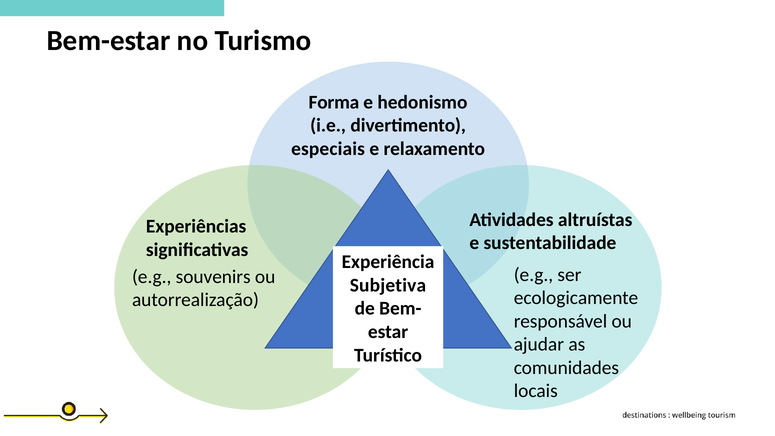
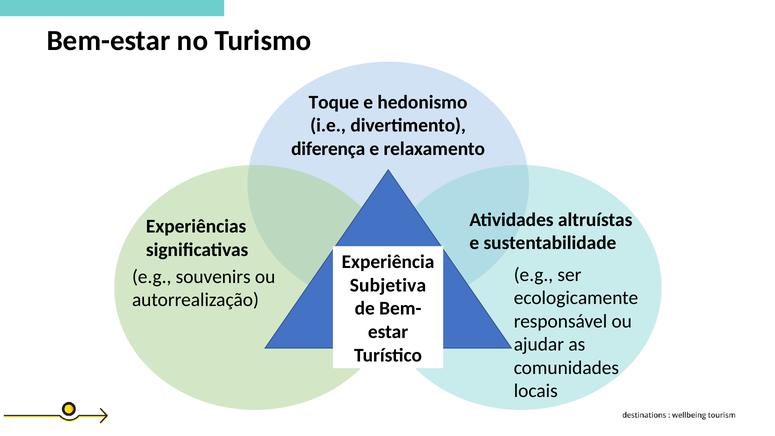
Forma: Forma -> Toque (334, 102)
especiais: especiais -> diferença (328, 149)
